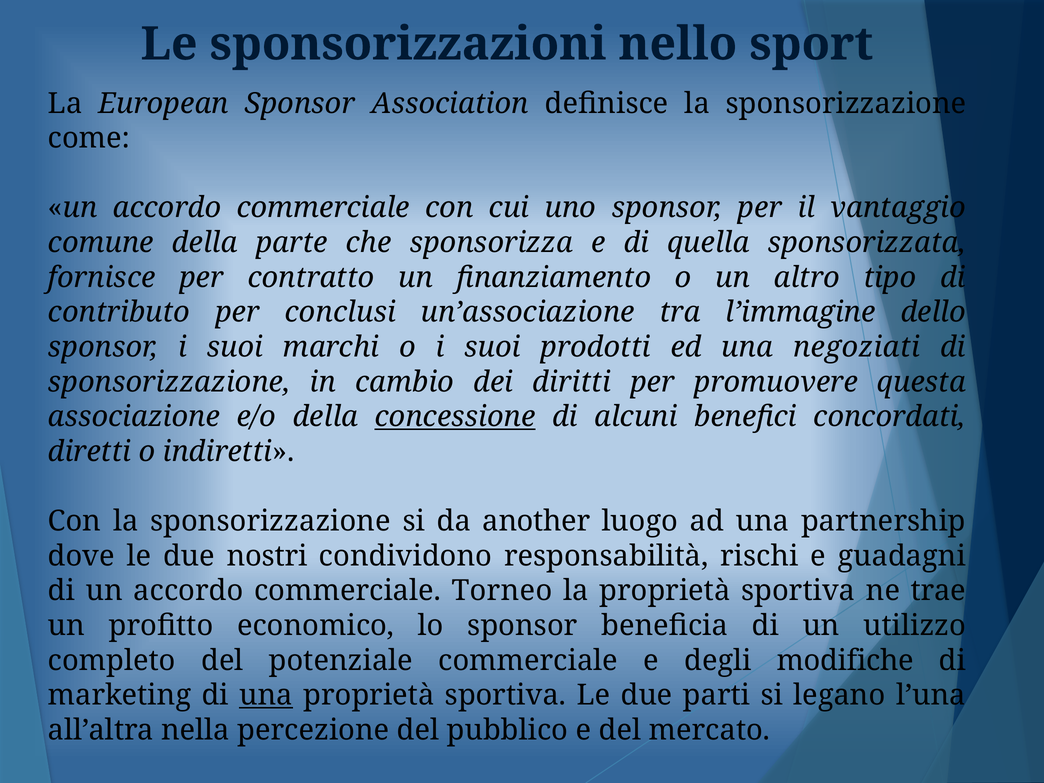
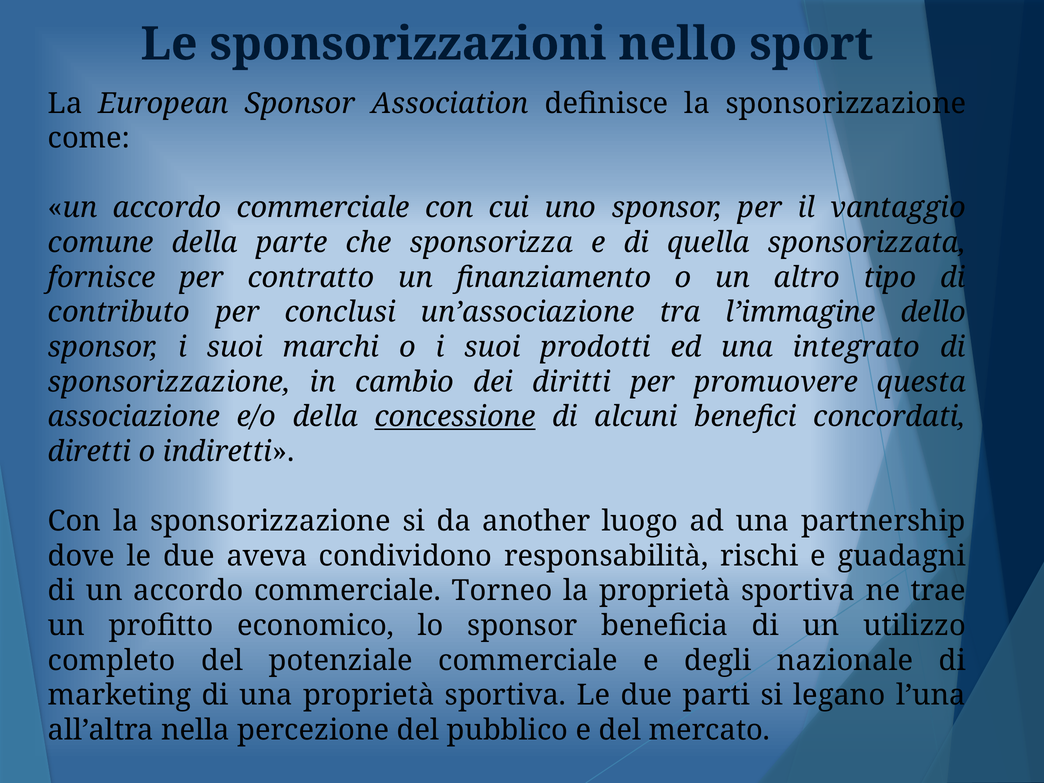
negoziati: negoziati -> integrato (856, 347)
nostri: nostri -> aveva (267, 556)
modifiche: modifiche -> nazionale (845, 660)
una underline: present -> none (266, 695)
